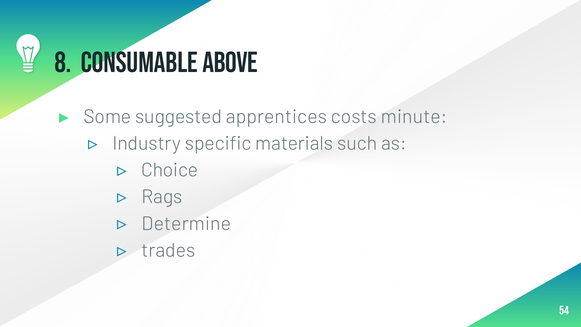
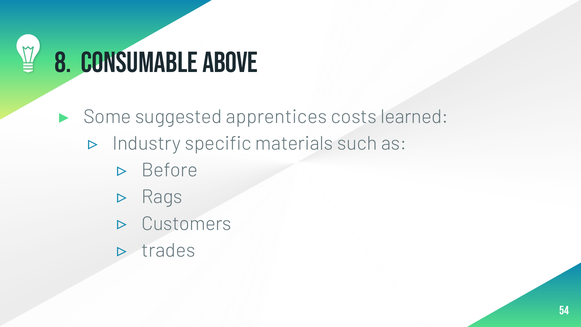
minute: minute -> learned (414, 117)
Choice: Choice -> Before (170, 170)
Determine: Determine -> Customers (187, 223)
